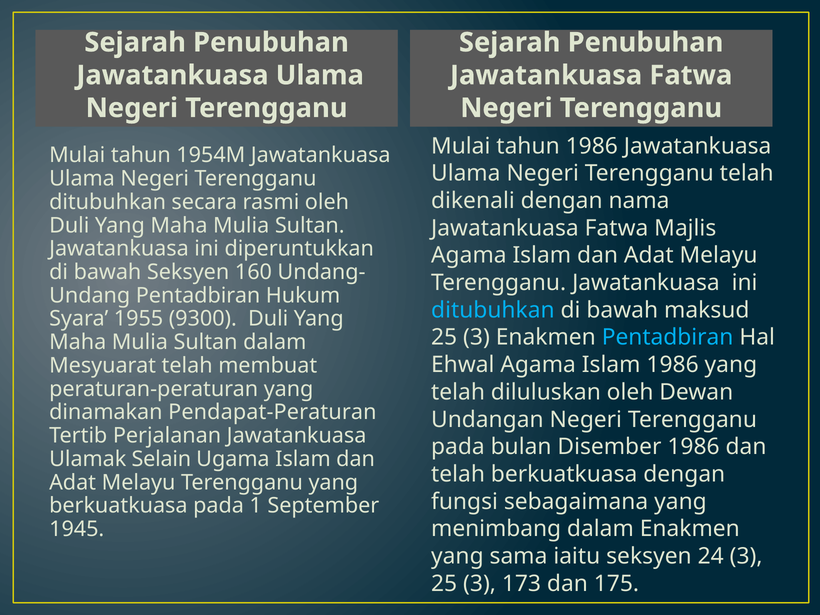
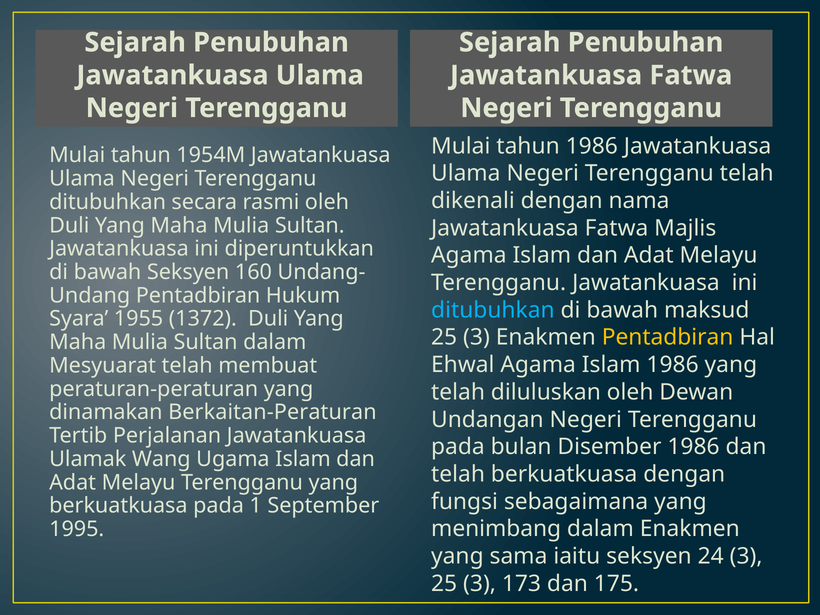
9300: 9300 -> 1372 (203, 319)
Pentadbiran colour: light blue -> yellow (668, 337)
Pendapat-Peraturan: Pendapat-Peraturan -> Berkaitan-Peraturan (272, 412)
Selain: Selain -> Wang (161, 459)
1945: 1945 -> 1995 (77, 529)
